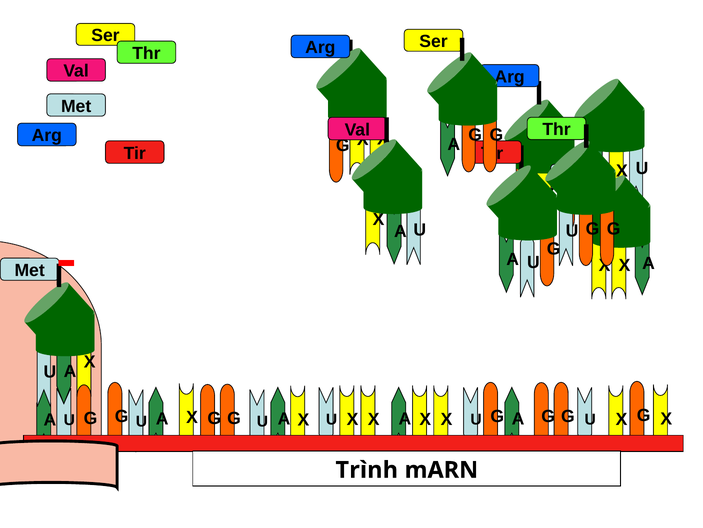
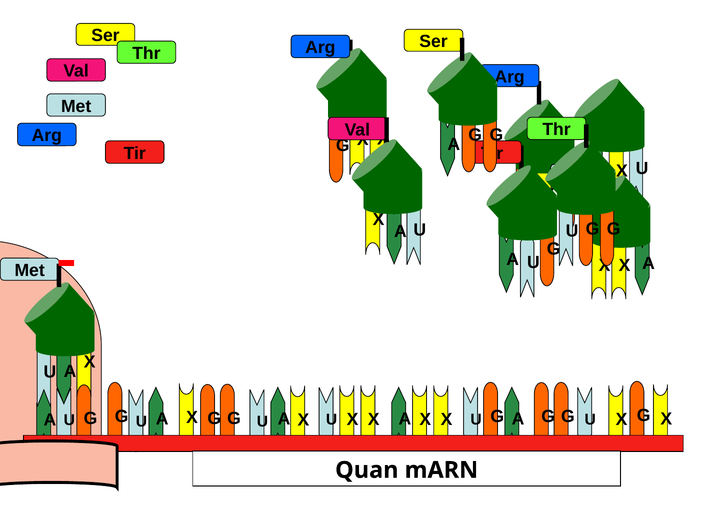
Trình: Trình -> Quan (367, 469)
